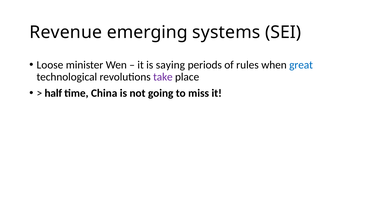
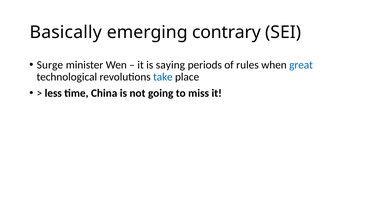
Revenue: Revenue -> Basically (66, 32)
systems: systems -> contrary (226, 32)
Loose: Loose -> Surge (50, 65)
take colour: purple -> blue (163, 77)
half: half -> less (53, 93)
